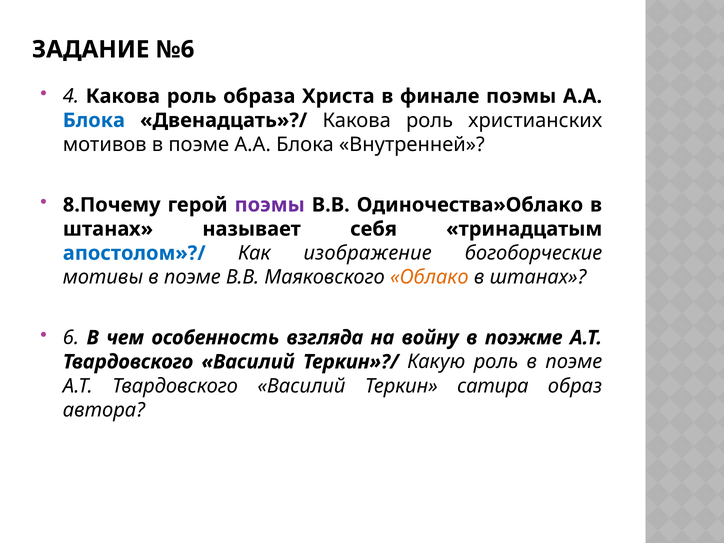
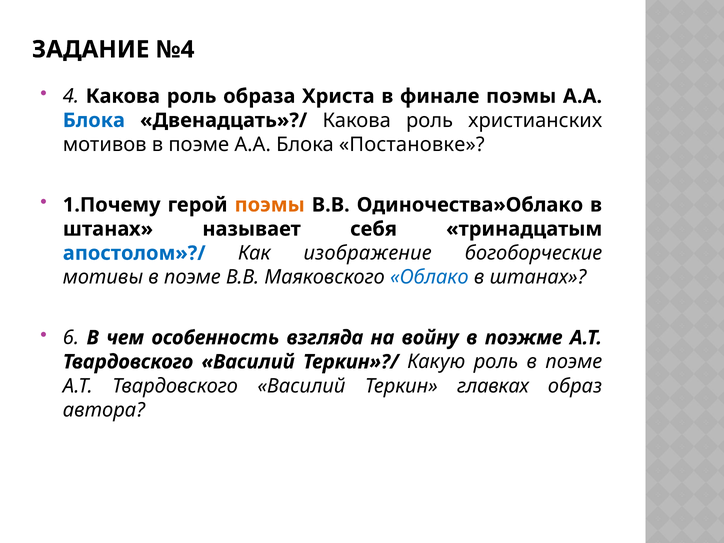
№6: №6 -> №4 (175, 49)
Внутренней: Внутренней -> Постановке (412, 145)
8.Почему: 8.Почему -> 1.Почему (112, 205)
поэмы colour: purple -> orange (270, 205)
Облако colour: orange -> blue (429, 277)
сатира: сатира -> главках (493, 386)
